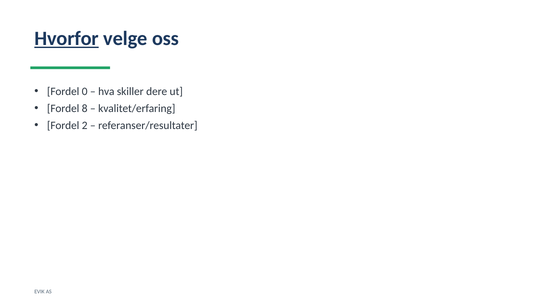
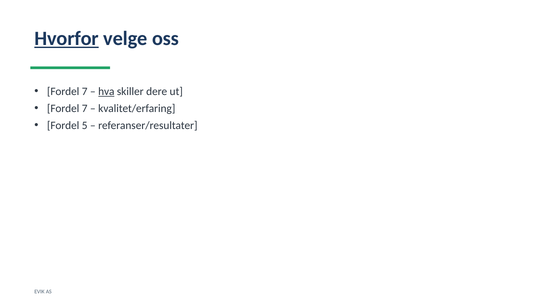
0: 0 -> 7 (85, 91)
hva underline: none -> present (106, 91)
8: 8 -> 7 (85, 108)
2: 2 -> 5 (85, 125)
